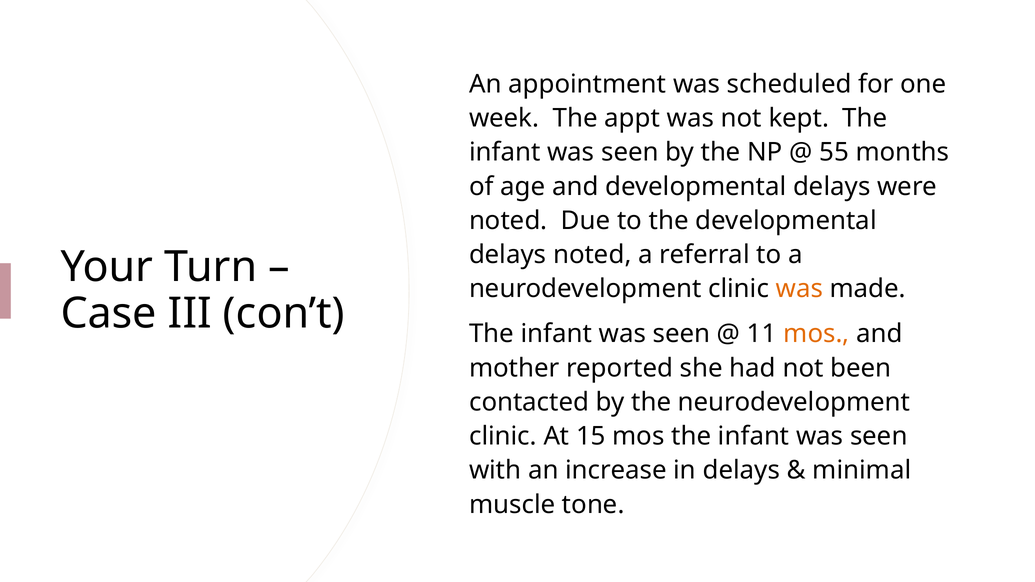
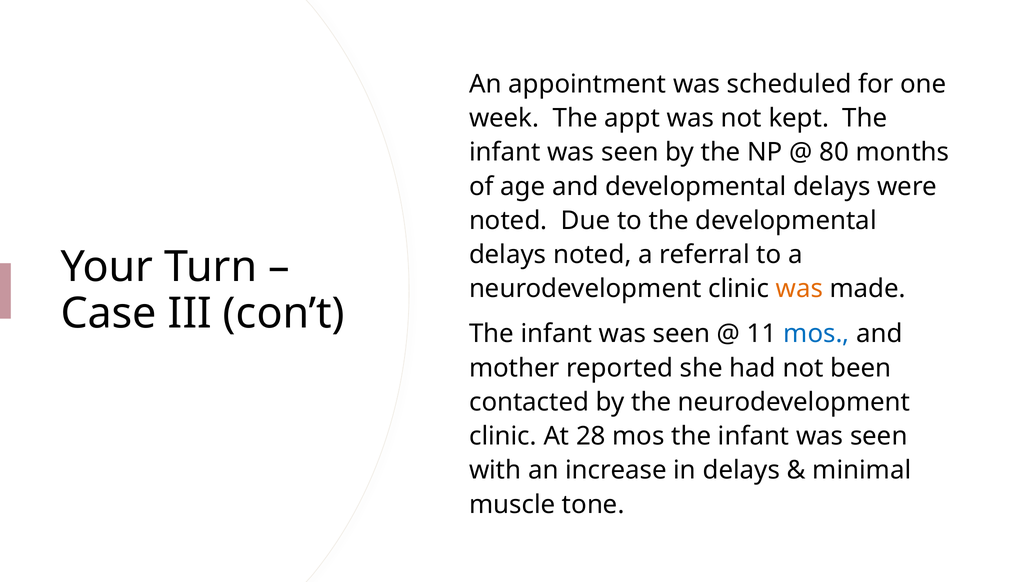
55: 55 -> 80 (834, 152)
mos colour: orange -> blue (816, 334)
15: 15 -> 28 (591, 436)
